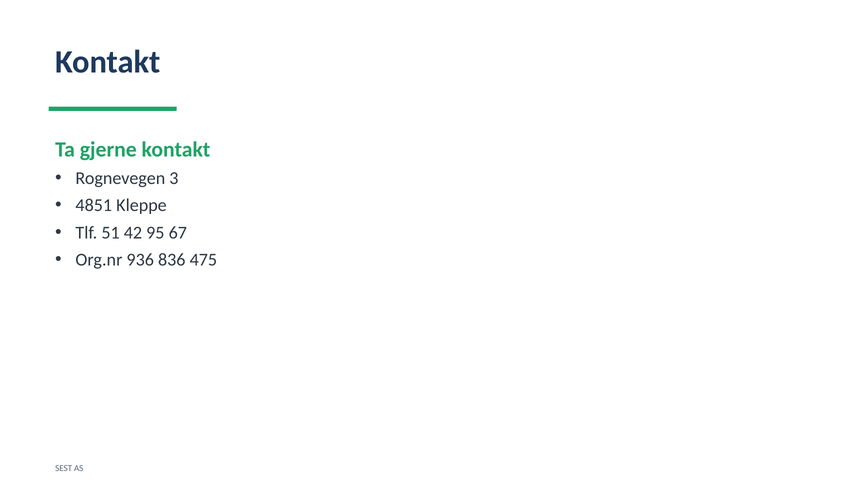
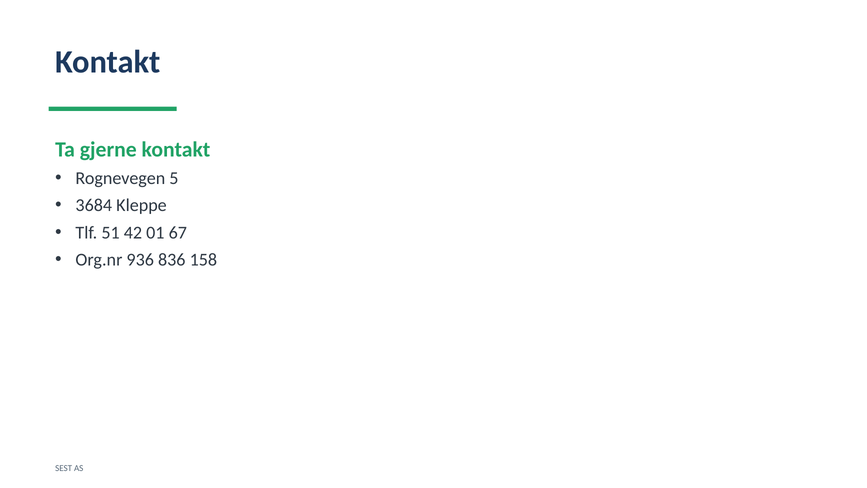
3: 3 -> 5 (174, 178)
4851: 4851 -> 3684 (94, 205)
95: 95 -> 01 (155, 233)
475: 475 -> 158 (203, 260)
